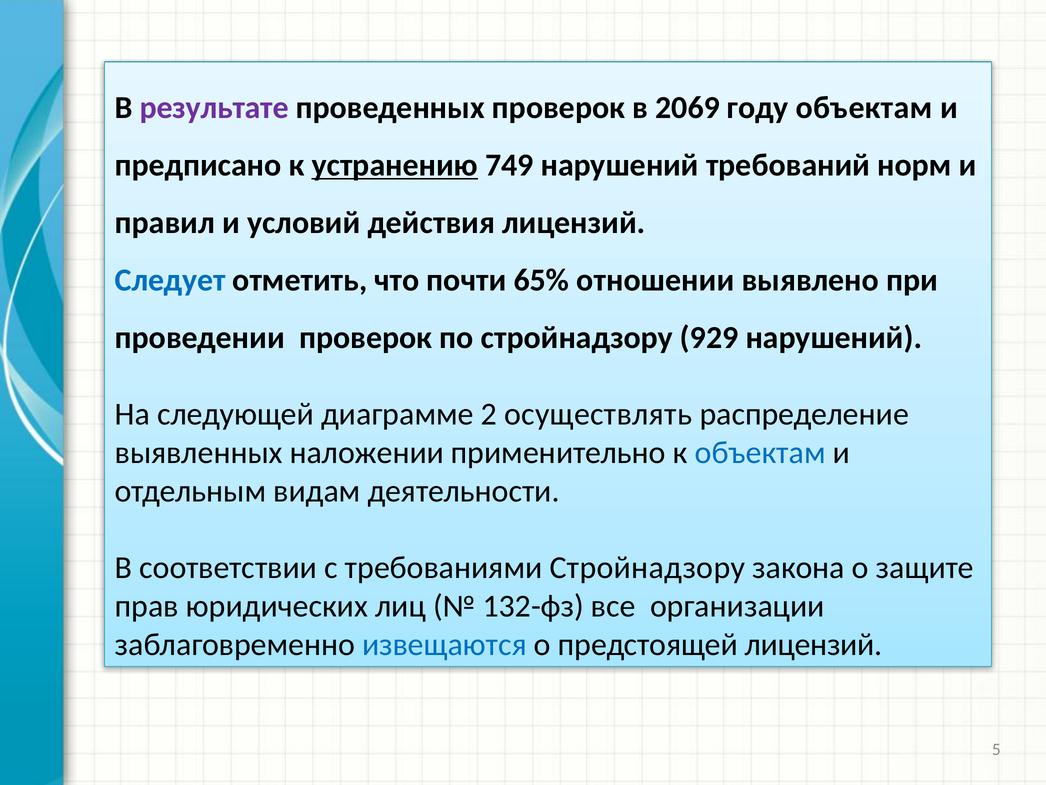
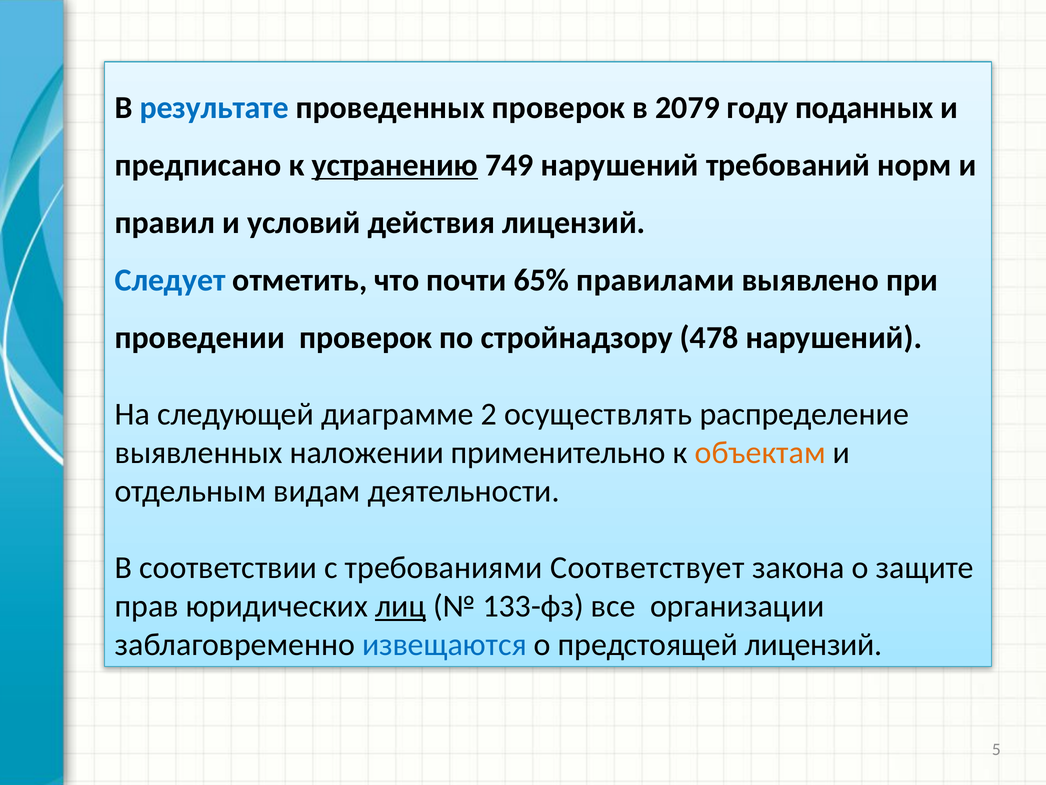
результате colour: purple -> blue (214, 107)
2069: 2069 -> 2079 (688, 107)
году объектам: объектам -> поданных (864, 107)
отношении: отношении -> правилами (655, 280)
929: 929 -> 478 (709, 337)
объектам colour: blue -> orange (760, 452)
требованиями Стройнадзору: Стройнадзору -> Соответствует (647, 567)
лиц underline: none -> present (401, 606)
132-фз: 132-фз -> 133-фз (533, 606)
